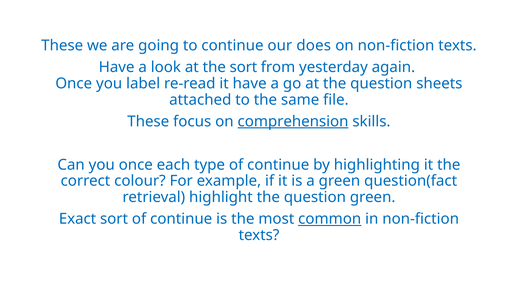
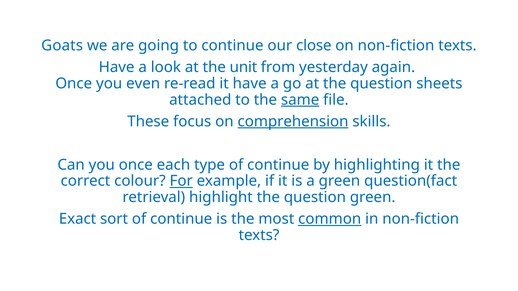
These: These -> Goats (62, 46)
does: does -> close (314, 46)
the sort: sort -> unit (243, 67)
label: label -> even (143, 84)
same underline: none -> present (300, 100)
For underline: none -> present (181, 181)
